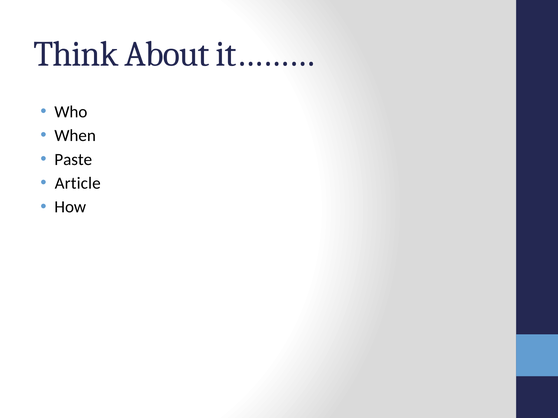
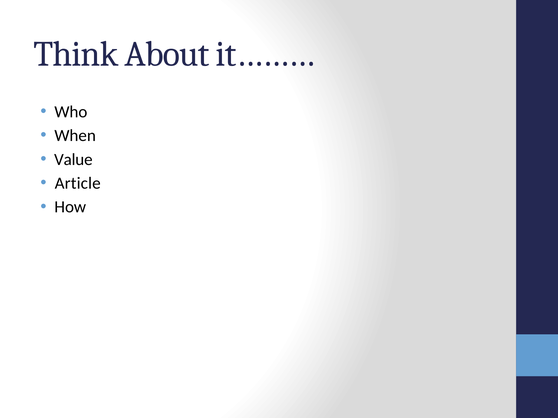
Paste: Paste -> Value (73, 160)
